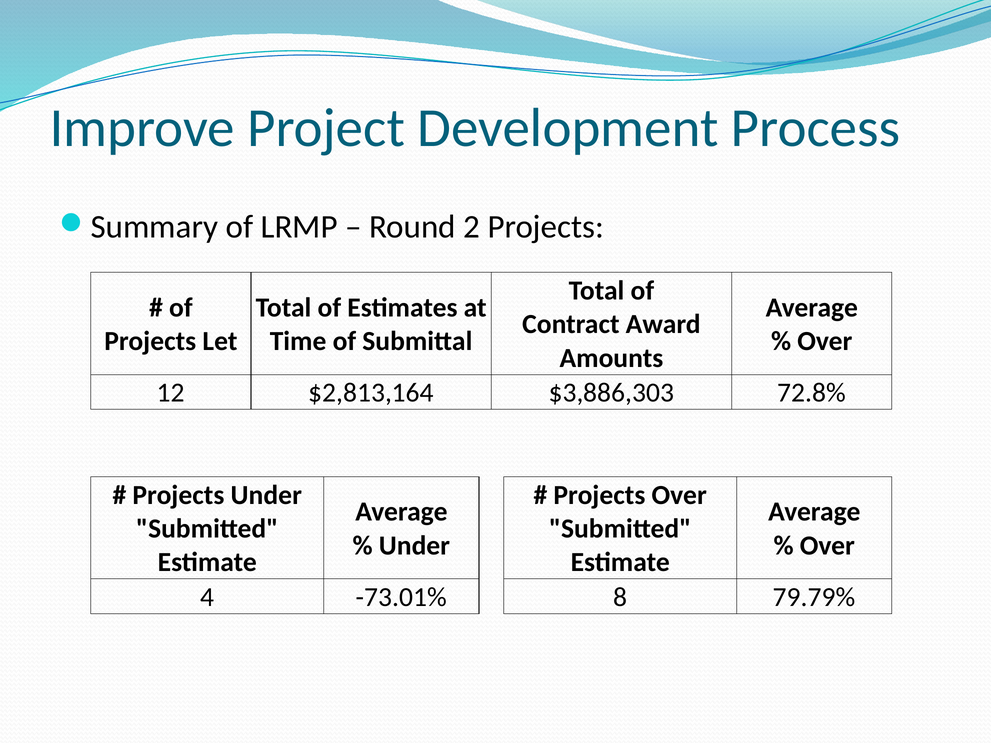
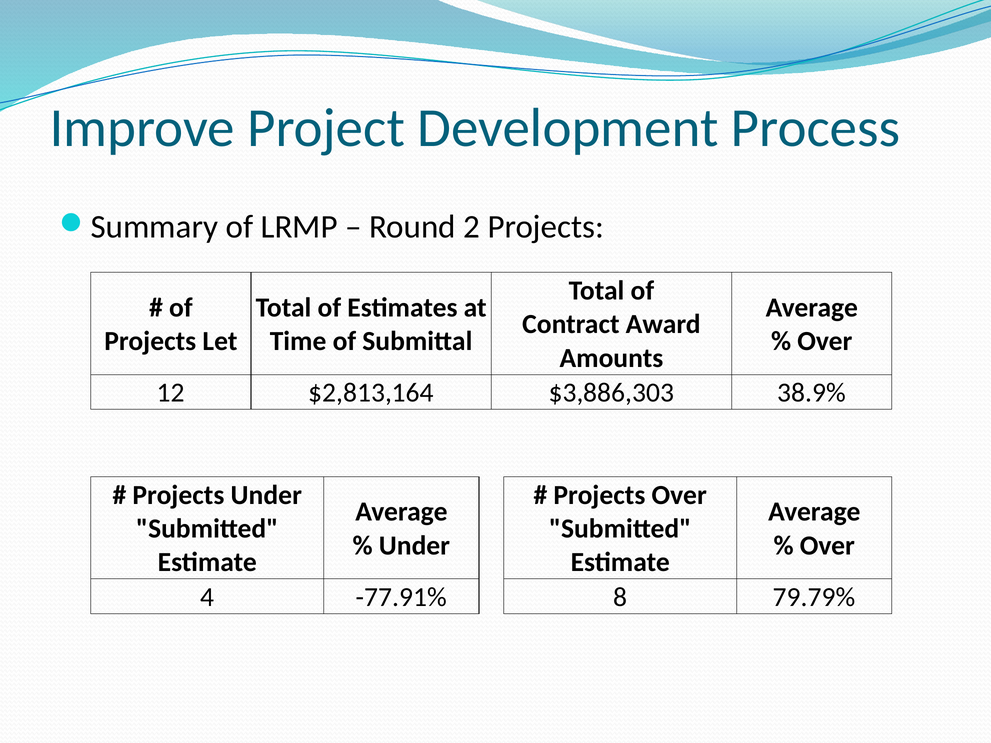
72.8%: 72.8% -> 38.9% (812, 393)
-73.01%: -73.01% -> -77.91% (401, 597)
